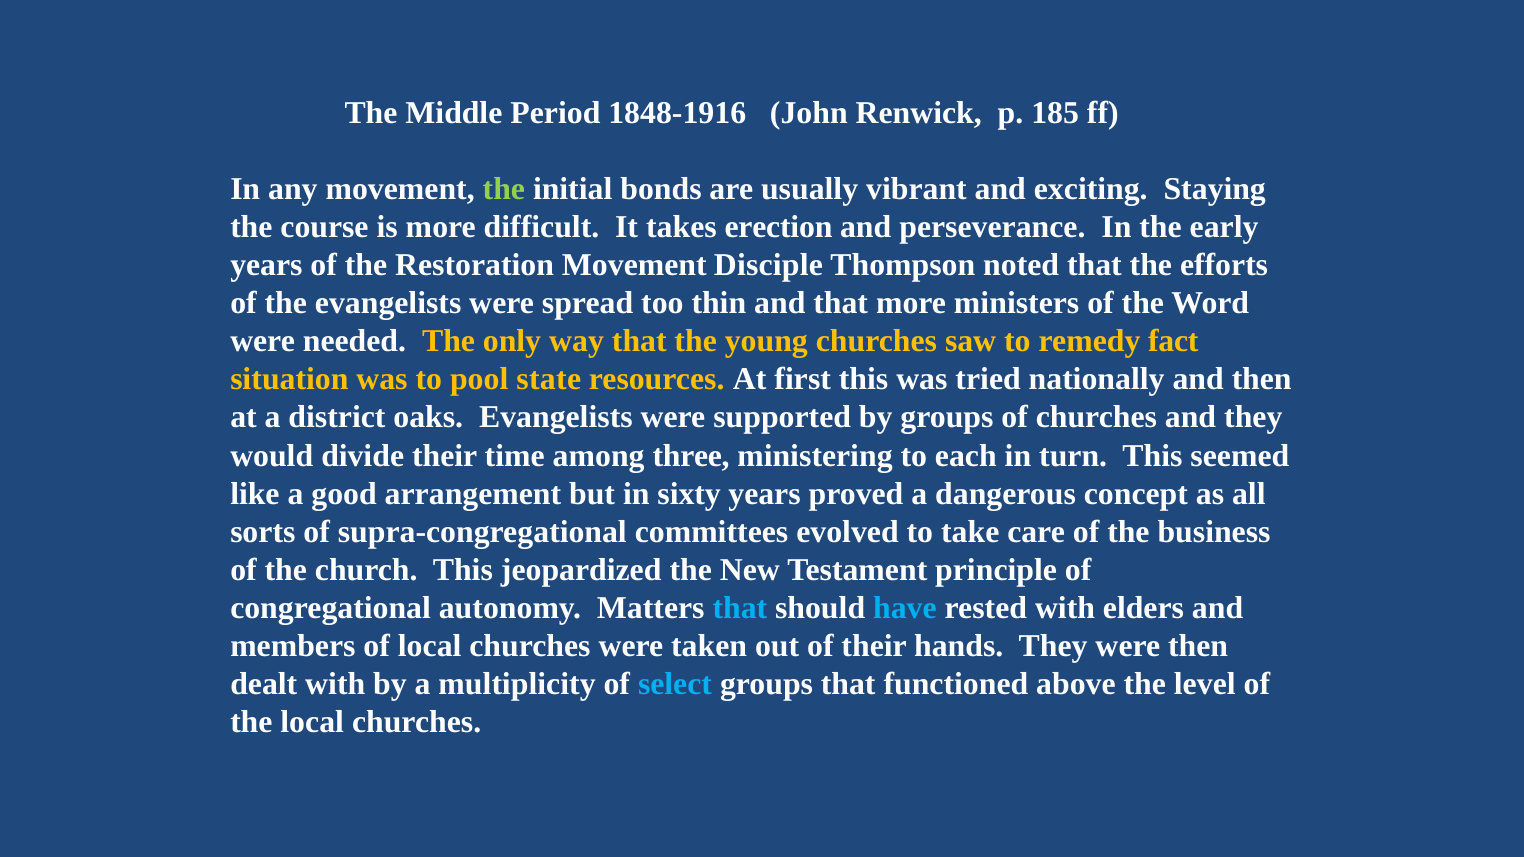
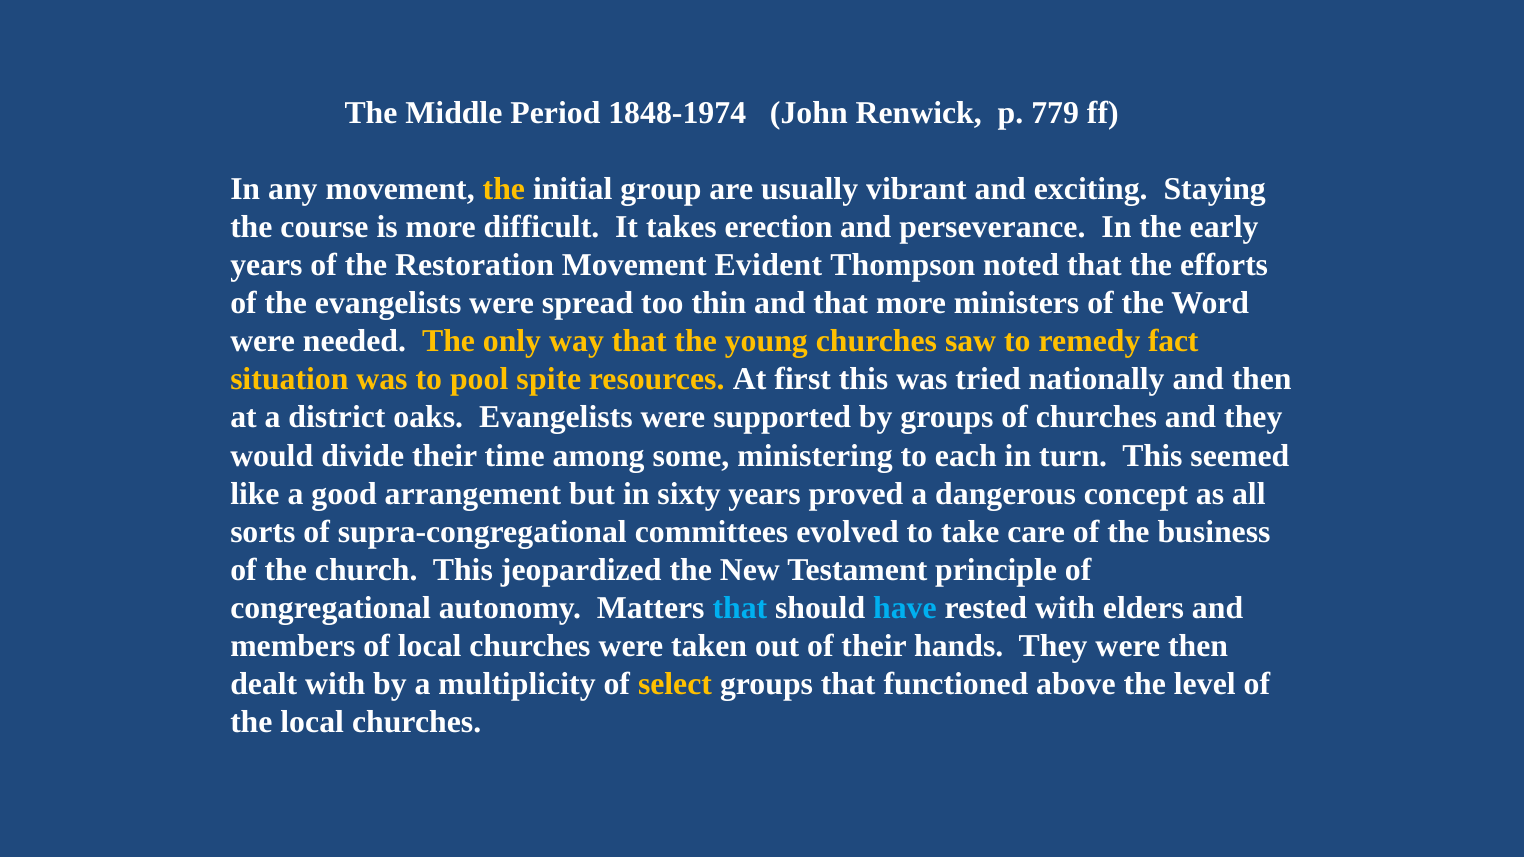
1848-1916: 1848-1916 -> 1848-1974 (677, 113)
185: 185 -> 779 (1055, 113)
the colour: light green -> yellow (504, 189)
bonds: bonds -> group (661, 189)
Disciple: Disciple -> Evident (768, 265)
state: state -> spite (549, 379)
three: three -> some (691, 456)
select colour: light blue -> yellow (675, 684)
